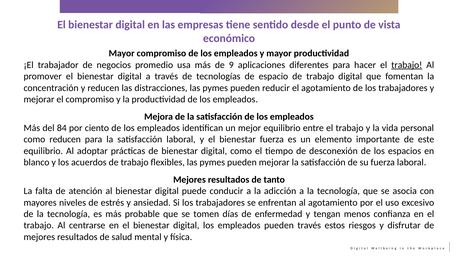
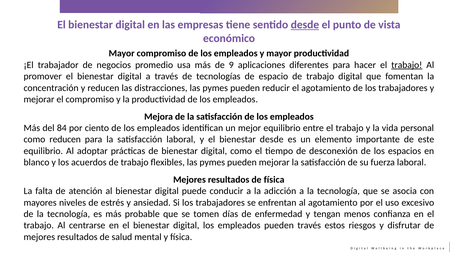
desde underline: none -> present (305, 25)
bienestar fuerza: fuerza -> desde (272, 139)
de tanto: tanto -> física (274, 179)
